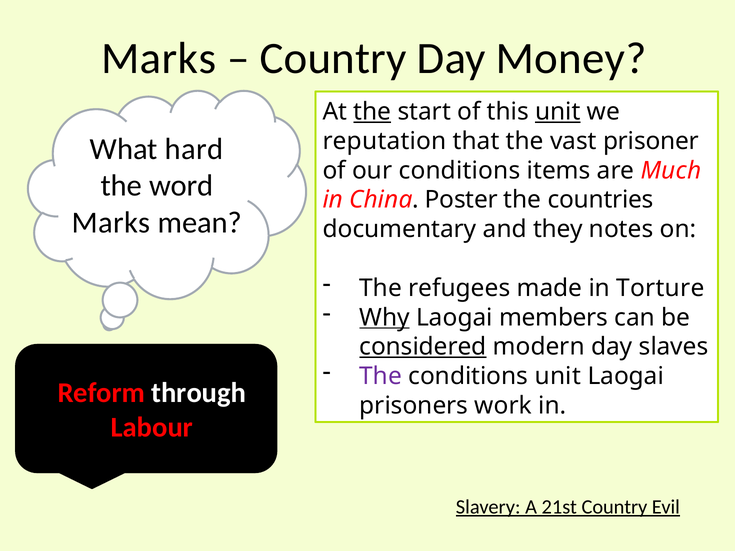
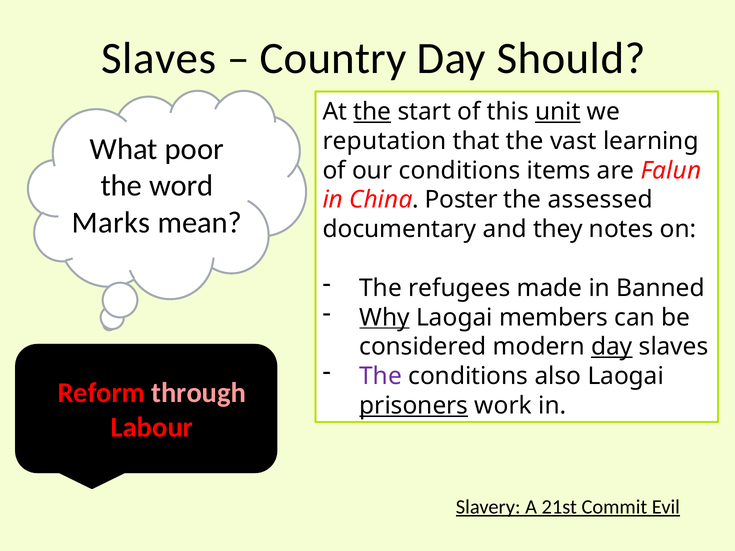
Marks: Marks -> Slaves (159, 58)
Money: Money -> Should (571, 58)
prisoner: prisoner -> learning (651, 141)
hard: hard -> poor (194, 149)
Much: Much -> Falun (671, 171)
countries: countries -> assessed (600, 200)
Torture: Torture -> Banned (661, 288)
considered underline: present -> none (423, 347)
day underline: none -> present (612, 347)
conditions unit: unit -> also (558, 376)
through colour: white -> pink (199, 393)
prisoners underline: none -> present (414, 406)
21st Country: Country -> Commit (614, 507)
